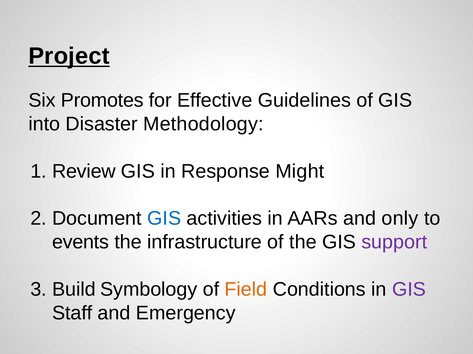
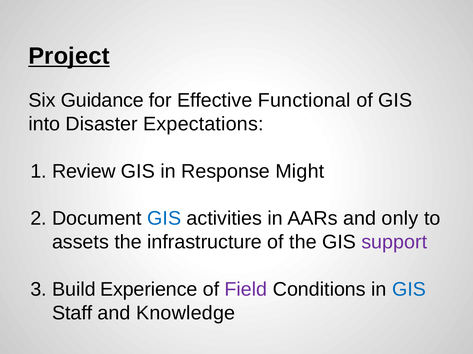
Promotes: Promotes -> Guidance (102, 101)
Guidelines: Guidelines -> Functional (304, 101)
Methodology: Methodology -> Expectations (203, 124)
events: events -> assets (80, 243)
Symbology: Symbology -> Experience (149, 290)
Field colour: orange -> purple (246, 290)
GIS colour: purple -> blue (409, 290)
Emergency: Emergency -> Knowledge (186, 314)
